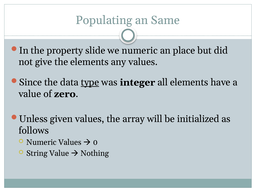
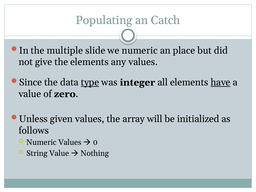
Same: Same -> Catch (165, 20)
property: property -> multiple (65, 50)
have underline: none -> present (221, 82)
